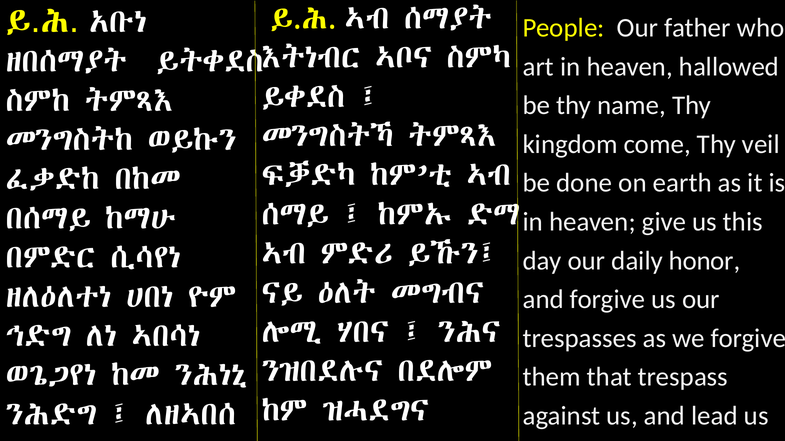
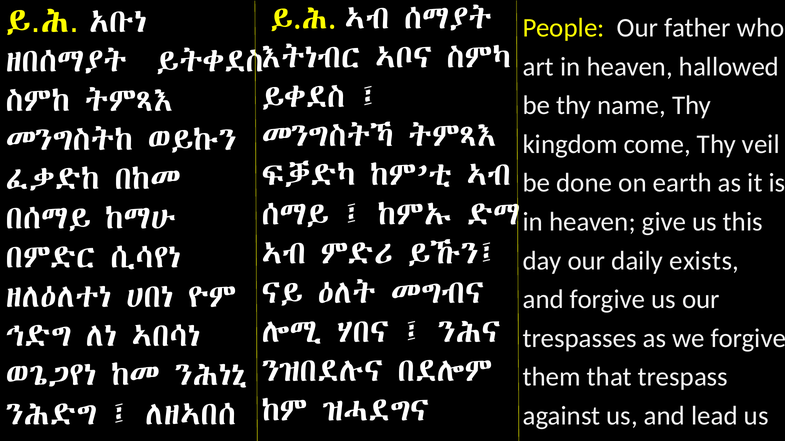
honor: honor -> exists (704, 261)
